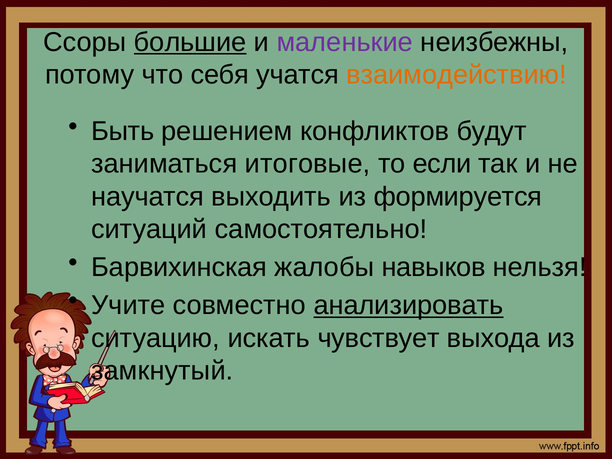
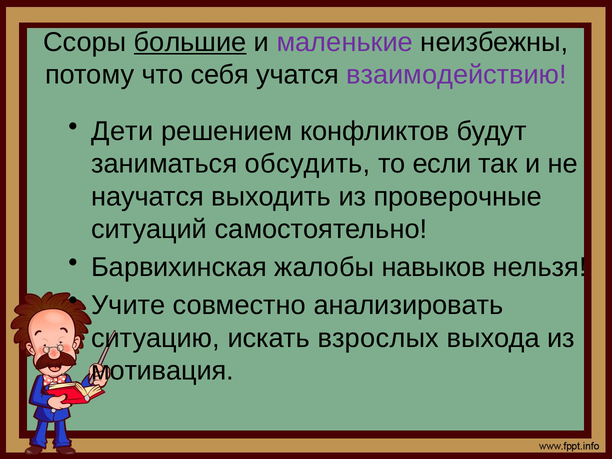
взаимодействию colour: orange -> purple (457, 75)
Быть: Быть -> Дети (122, 131)
итоговые: итоговые -> обсудить (308, 164)
формируется: формируется -> проверочные (458, 197)
анализировать underline: present -> none (408, 305)
чувствует: чувствует -> взрослых (378, 338)
замкнутый: замкнутый -> мотивация (162, 371)
